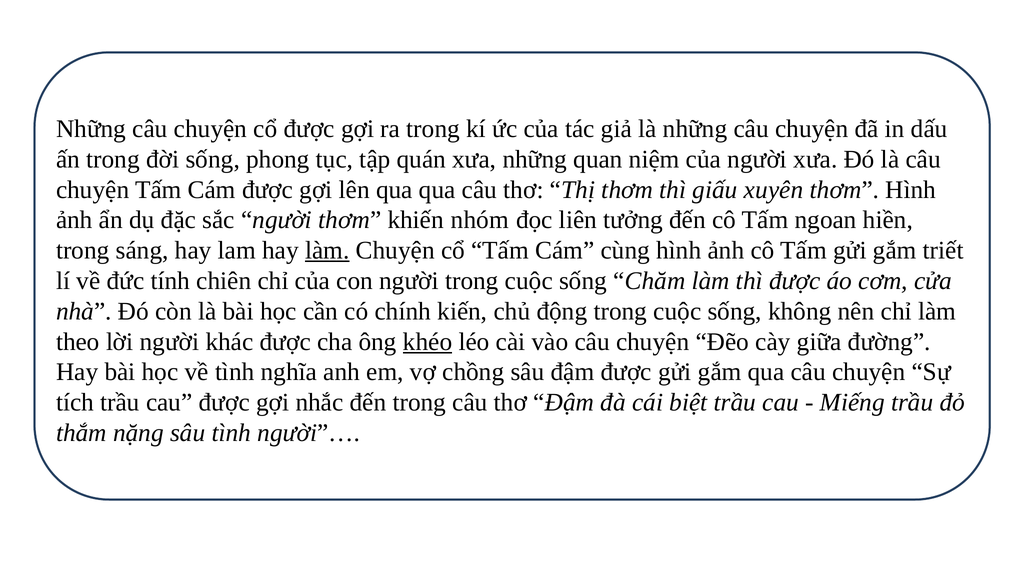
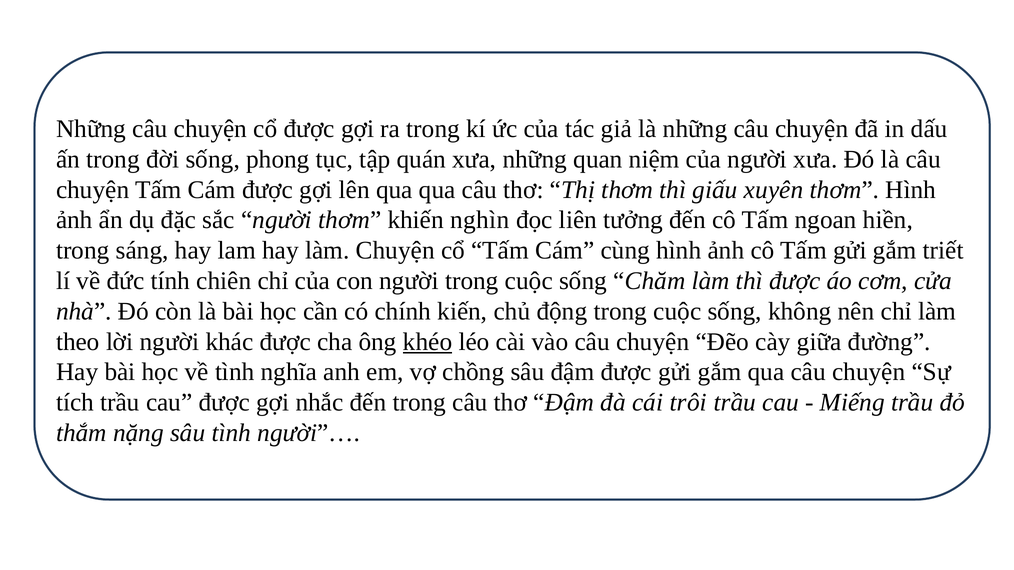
nhóm: nhóm -> nghìn (480, 220)
làm underline: present -> none (327, 251)
biệt: biệt -> trôi (688, 403)
